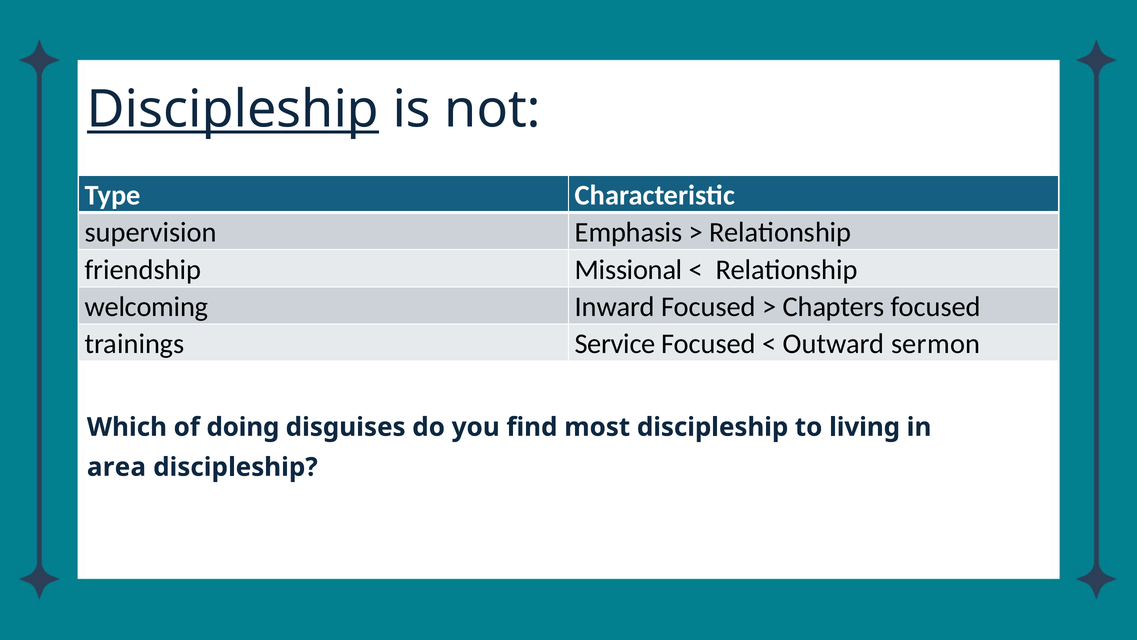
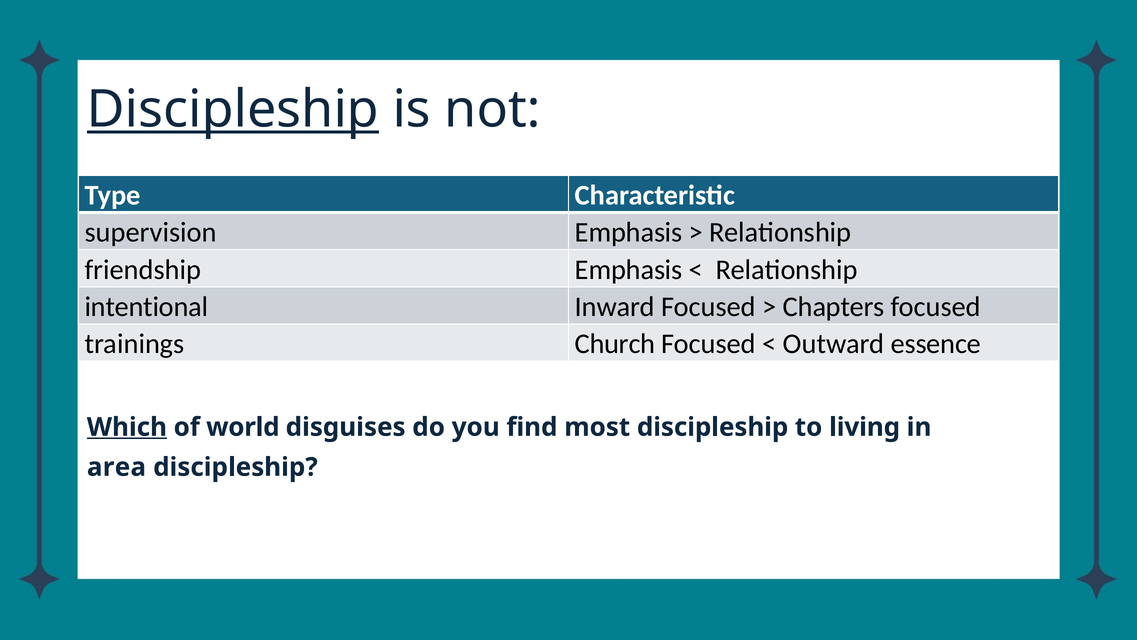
friendship Missional: Missional -> Emphasis (629, 270)
welcoming: welcoming -> intentional (146, 307)
Service: Service -> Church (615, 344)
sermon: sermon -> essence (936, 344)
Which underline: none -> present (127, 427)
doing: doing -> world (243, 427)
